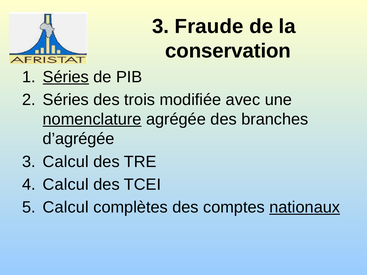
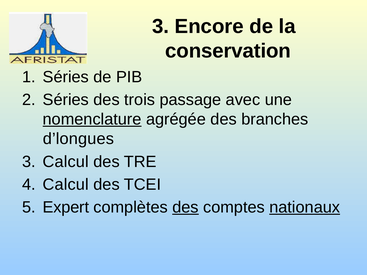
Fraude: Fraude -> Encore (209, 26)
Séries underline: present -> none (66, 77)
modifiée: modifiée -> passage (190, 100)
d’agrégée: d’agrégée -> d’longues (78, 139)
Calcul: Calcul -> Expert (66, 208)
des underline: none -> present (185, 208)
